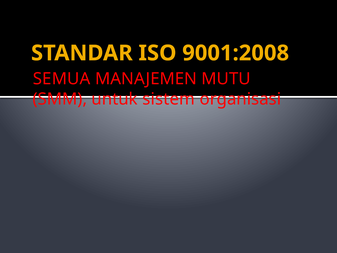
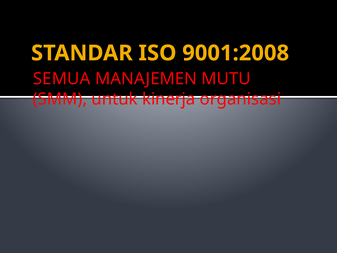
sistem: sistem -> kinerja (169, 99)
